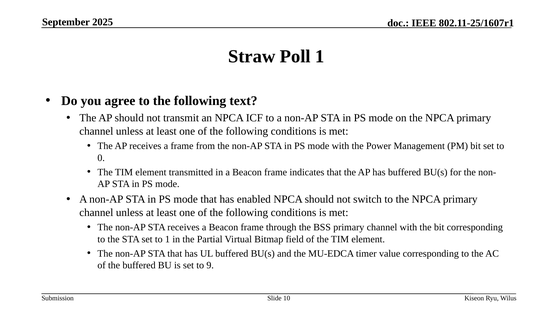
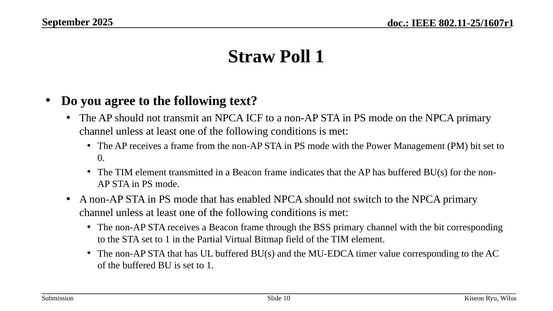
is set to 9: 9 -> 1 (210, 265)
